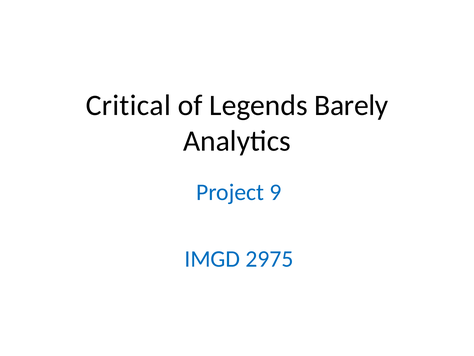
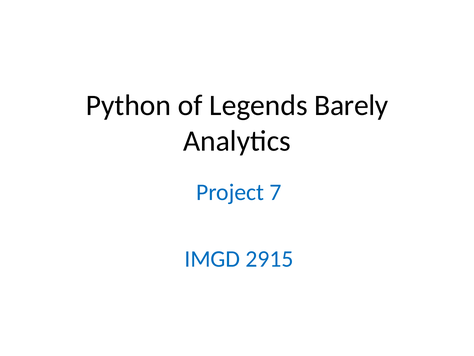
Critical: Critical -> Python (128, 105)
9: 9 -> 7 (276, 192)
2975: 2975 -> 2915 (269, 259)
